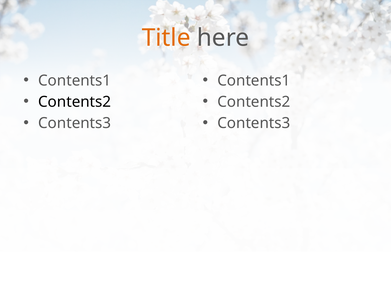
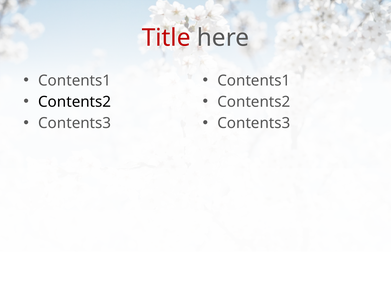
Title colour: orange -> red (166, 38)
